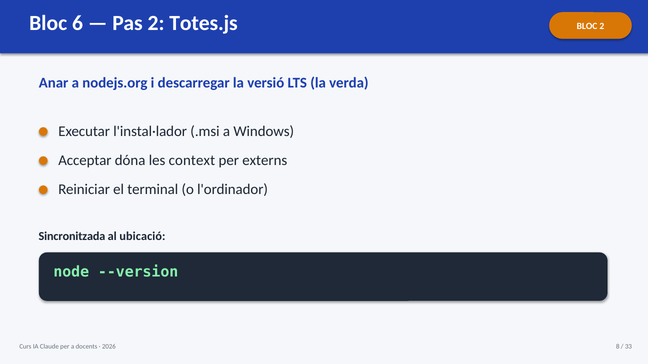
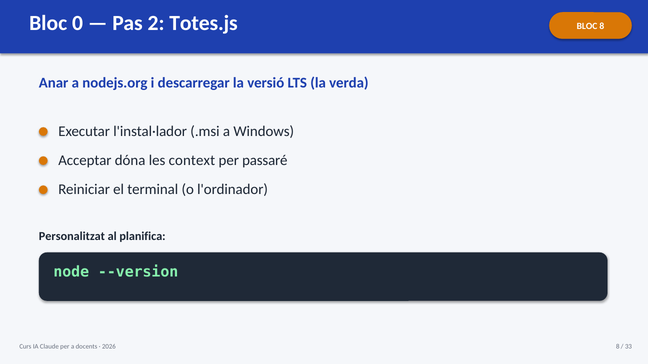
6: 6 -> 0 (78, 23)
BLOC 2: 2 -> 8 (602, 26)
externs: externs -> passaré (265, 161)
Sincronitzada: Sincronitzada -> Personalitzat (72, 237)
ubicació: ubicació -> planifica (143, 237)
